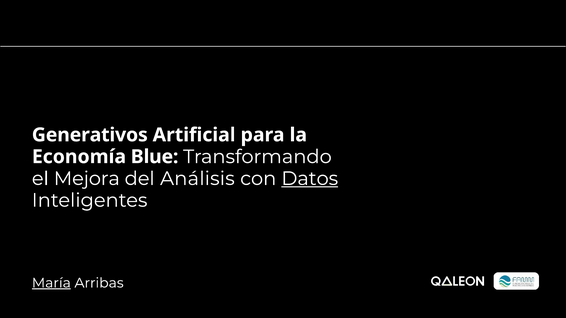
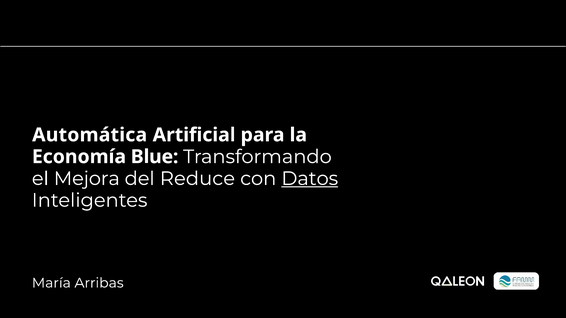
Generativos: Generativos -> Automática (90, 135)
Análisis: Análisis -> Reduce (197, 179)
María underline: present -> none (51, 283)
